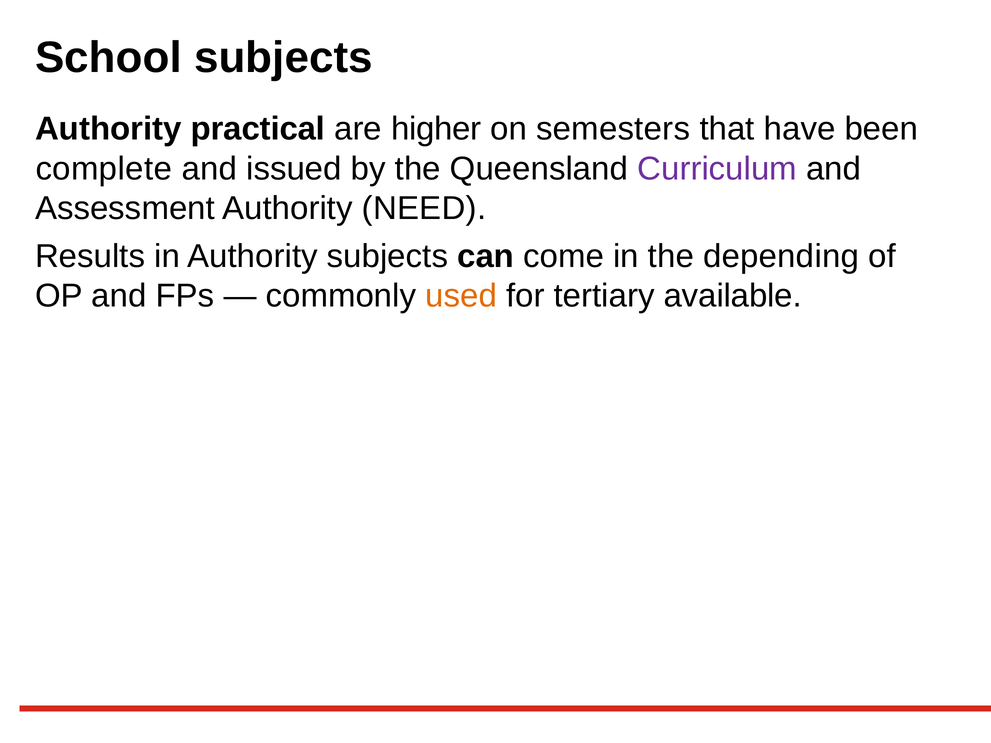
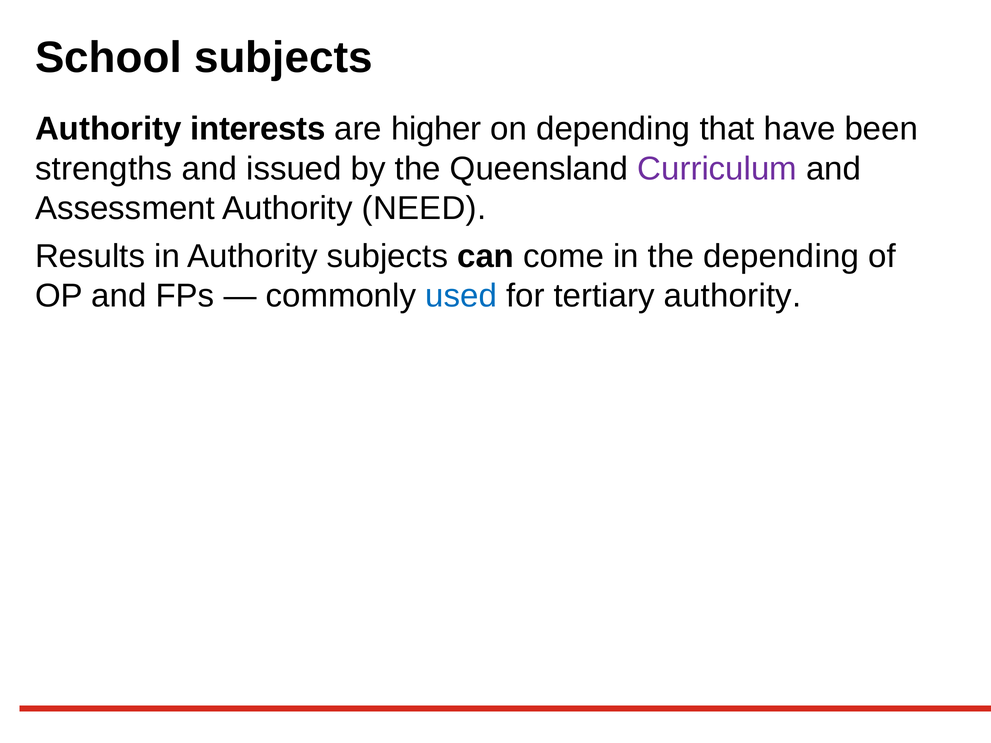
practical: practical -> interests (258, 129)
on semesters: semesters -> depending (613, 129)
complete: complete -> strengths (104, 169)
used colour: orange -> blue (461, 296)
tertiary available: available -> authority (733, 296)
